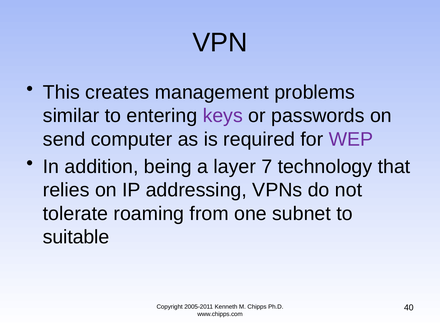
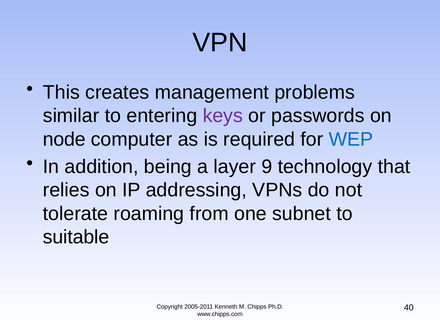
send: send -> node (64, 139)
WEP colour: purple -> blue (351, 139)
7: 7 -> 9 (267, 167)
